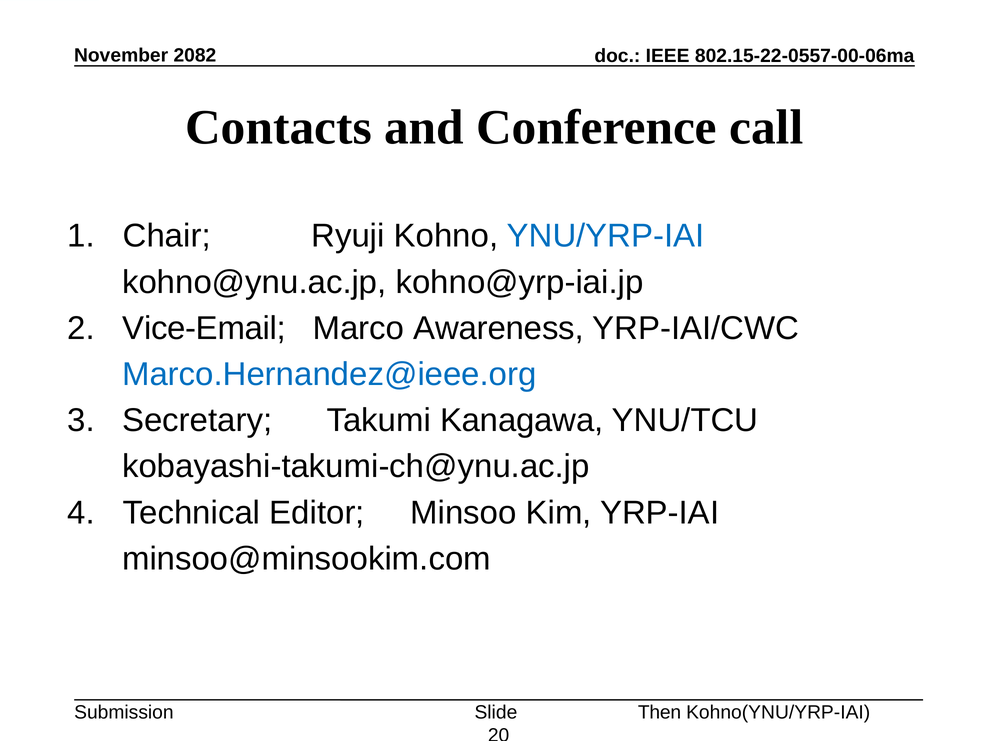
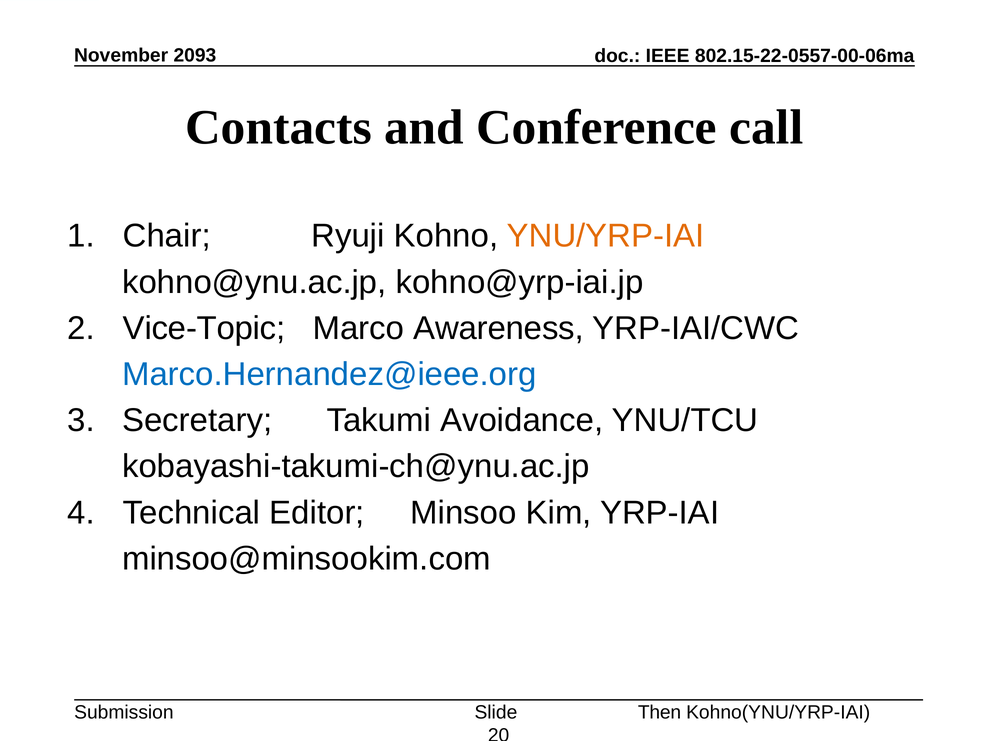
2082: 2082 -> 2093 (195, 56)
YNU/YRP-IAI colour: blue -> orange (606, 236)
Vice-Email: Vice-Email -> Vice-Topic (204, 329)
Kanagawa: Kanagawa -> Avoidance (522, 421)
